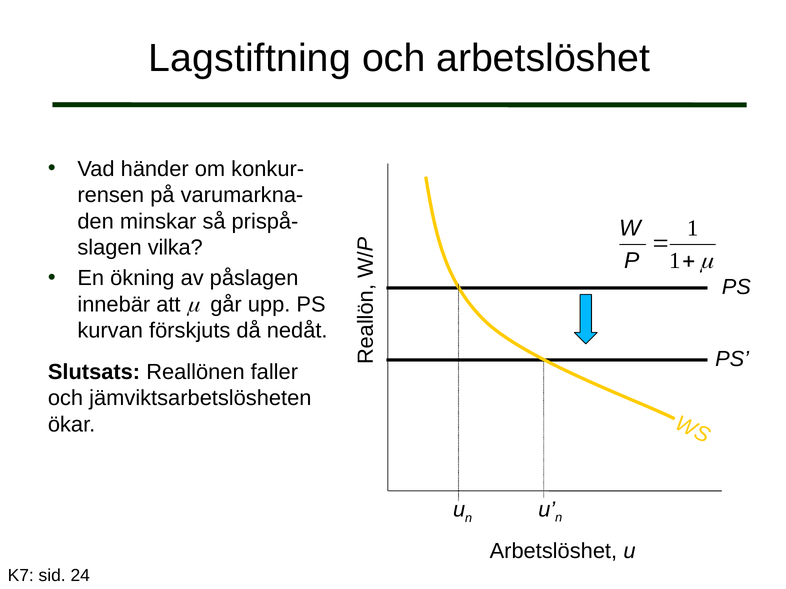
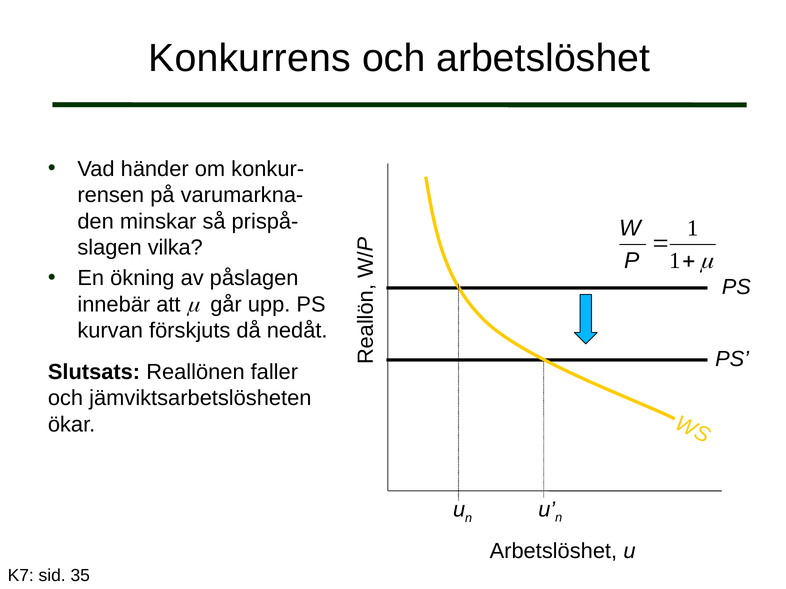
Lagstiftning: Lagstiftning -> Konkurrens (249, 58)
24: 24 -> 35 (80, 576)
